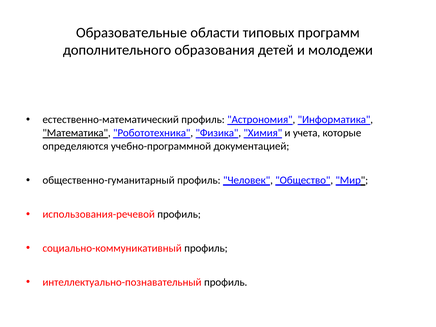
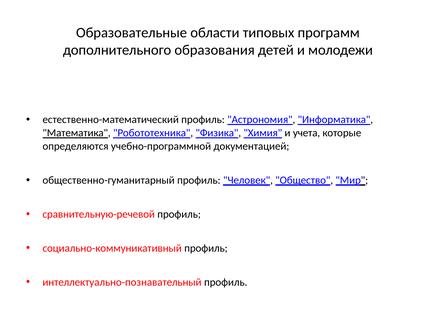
использования-речевой: использования-речевой -> сравнительную-речевой (99, 214)
